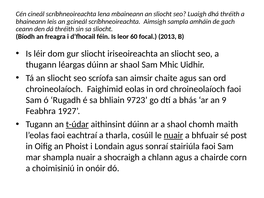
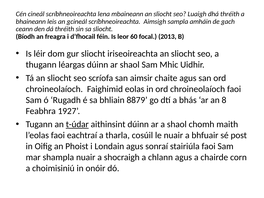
9723: 9723 -> 8879 (137, 100)
9: 9 -> 8 (224, 100)
nuair underline: present -> none (173, 135)
